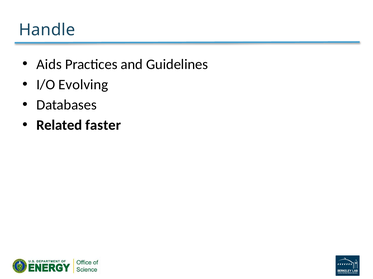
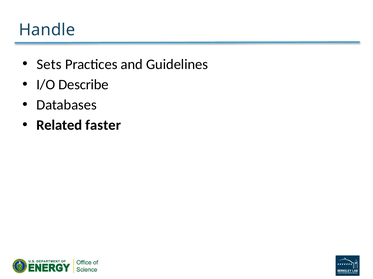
Aids: Aids -> Sets (49, 64)
Evolving: Evolving -> Describe (83, 85)
